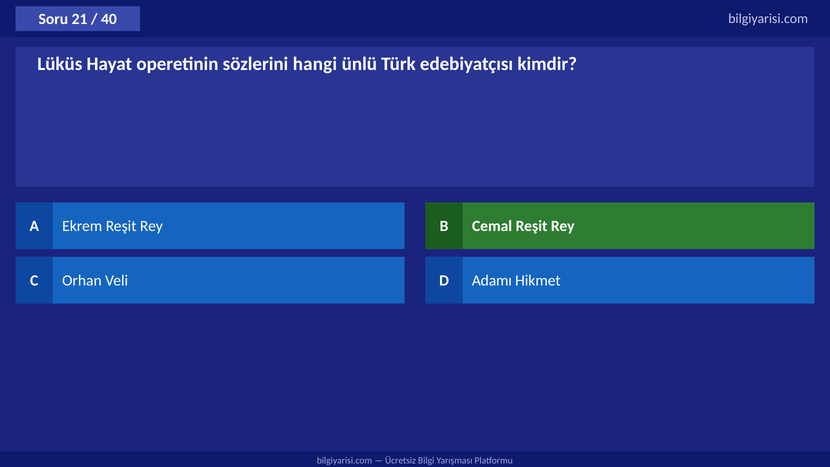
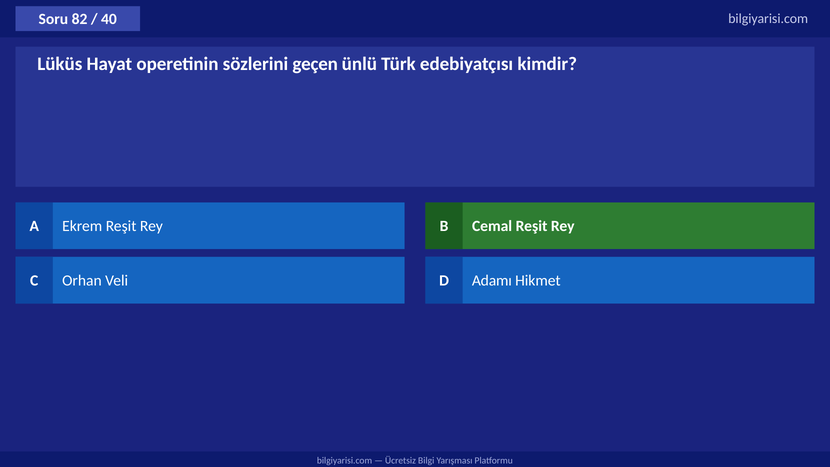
21: 21 -> 82 (80, 19)
hangi: hangi -> geçen (315, 64)
